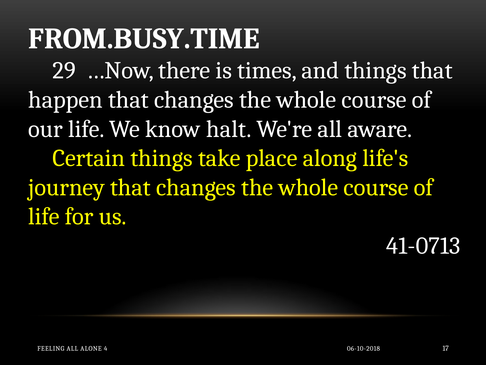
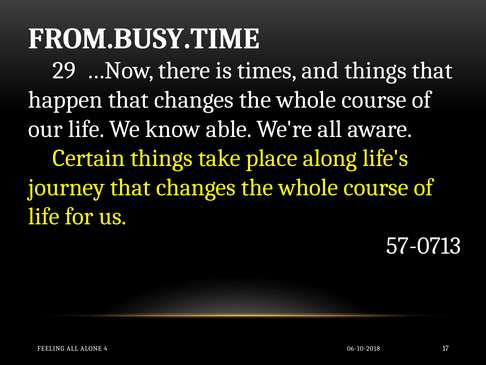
halt: halt -> able (229, 129)
41-0713: 41-0713 -> 57-0713 (424, 245)
